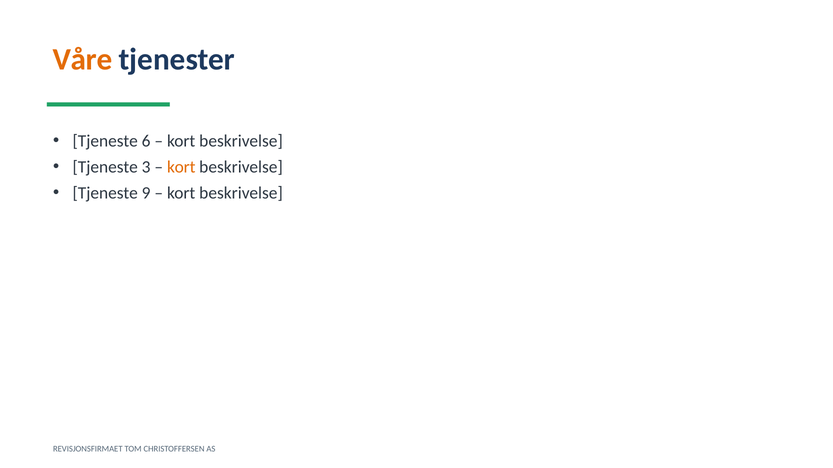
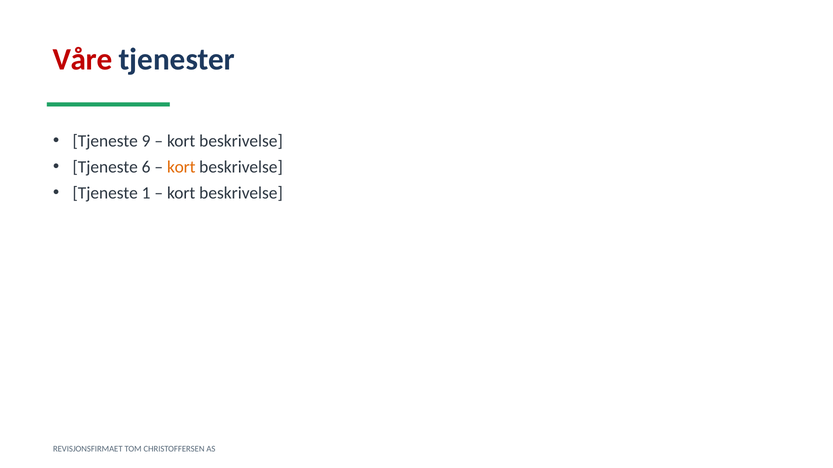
Våre colour: orange -> red (82, 59)
6: 6 -> 9 (146, 141)
3: 3 -> 6 (146, 167)
9: 9 -> 1 (146, 193)
